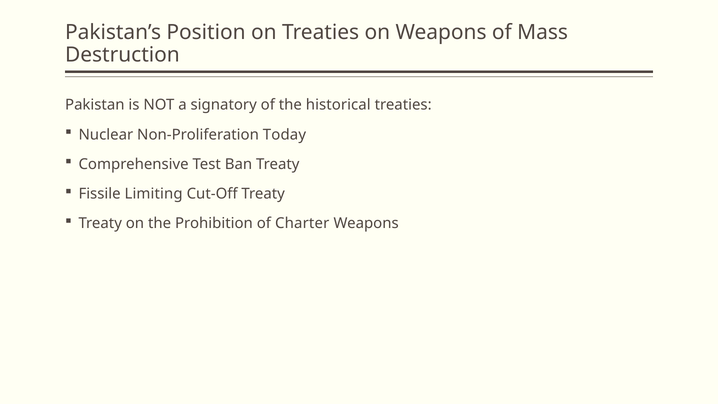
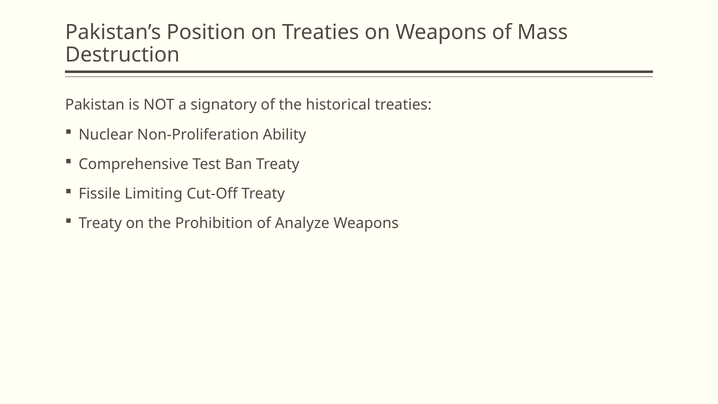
Today: Today -> Ability (285, 135)
Charter: Charter -> Analyze (302, 223)
